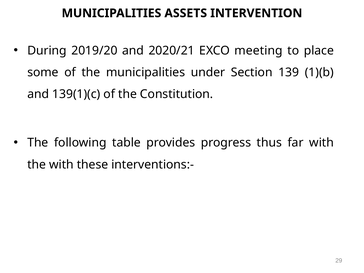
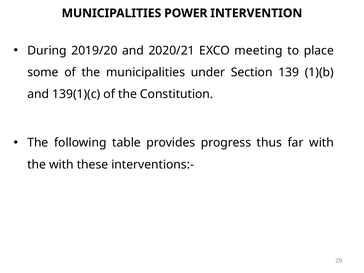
ASSETS: ASSETS -> POWER (186, 13)
